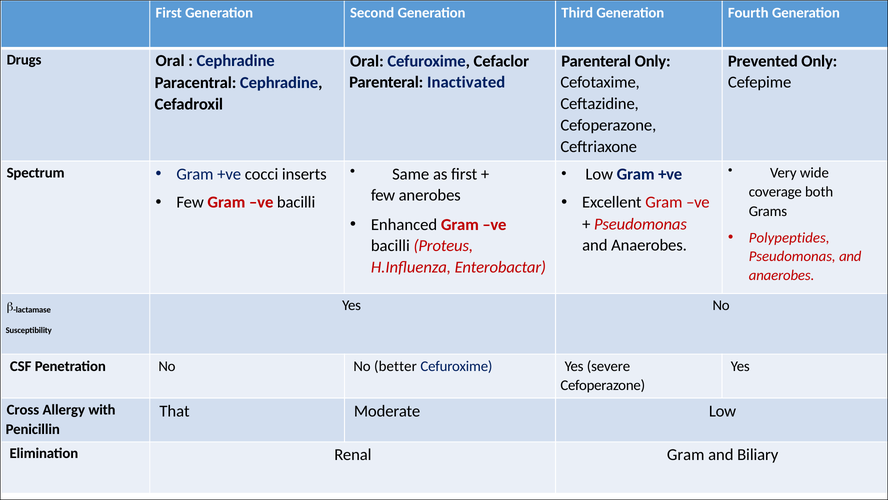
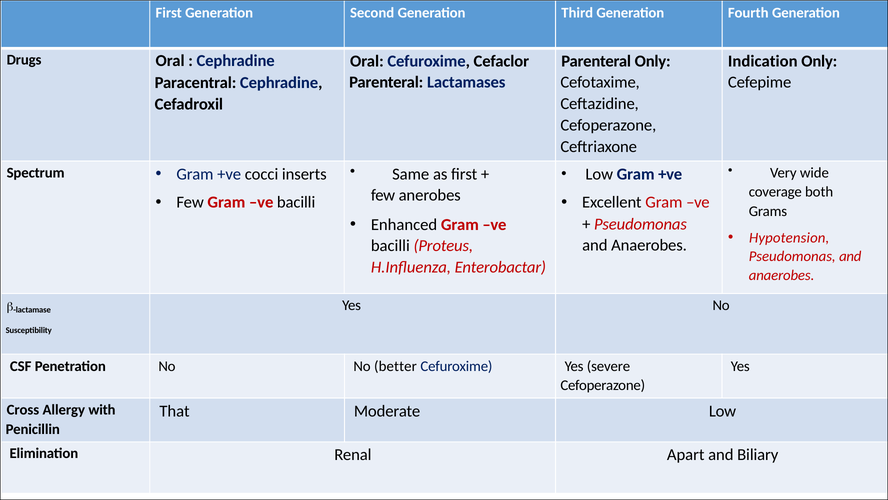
Prevented: Prevented -> Indication (763, 61)
Inactivated: Inactivated -> Lactamases (466, 82)
Polypeptides: Polypeptides -> Hypotension (789, 237)
Renal Gram: Gram -> Apart (686, 454)
